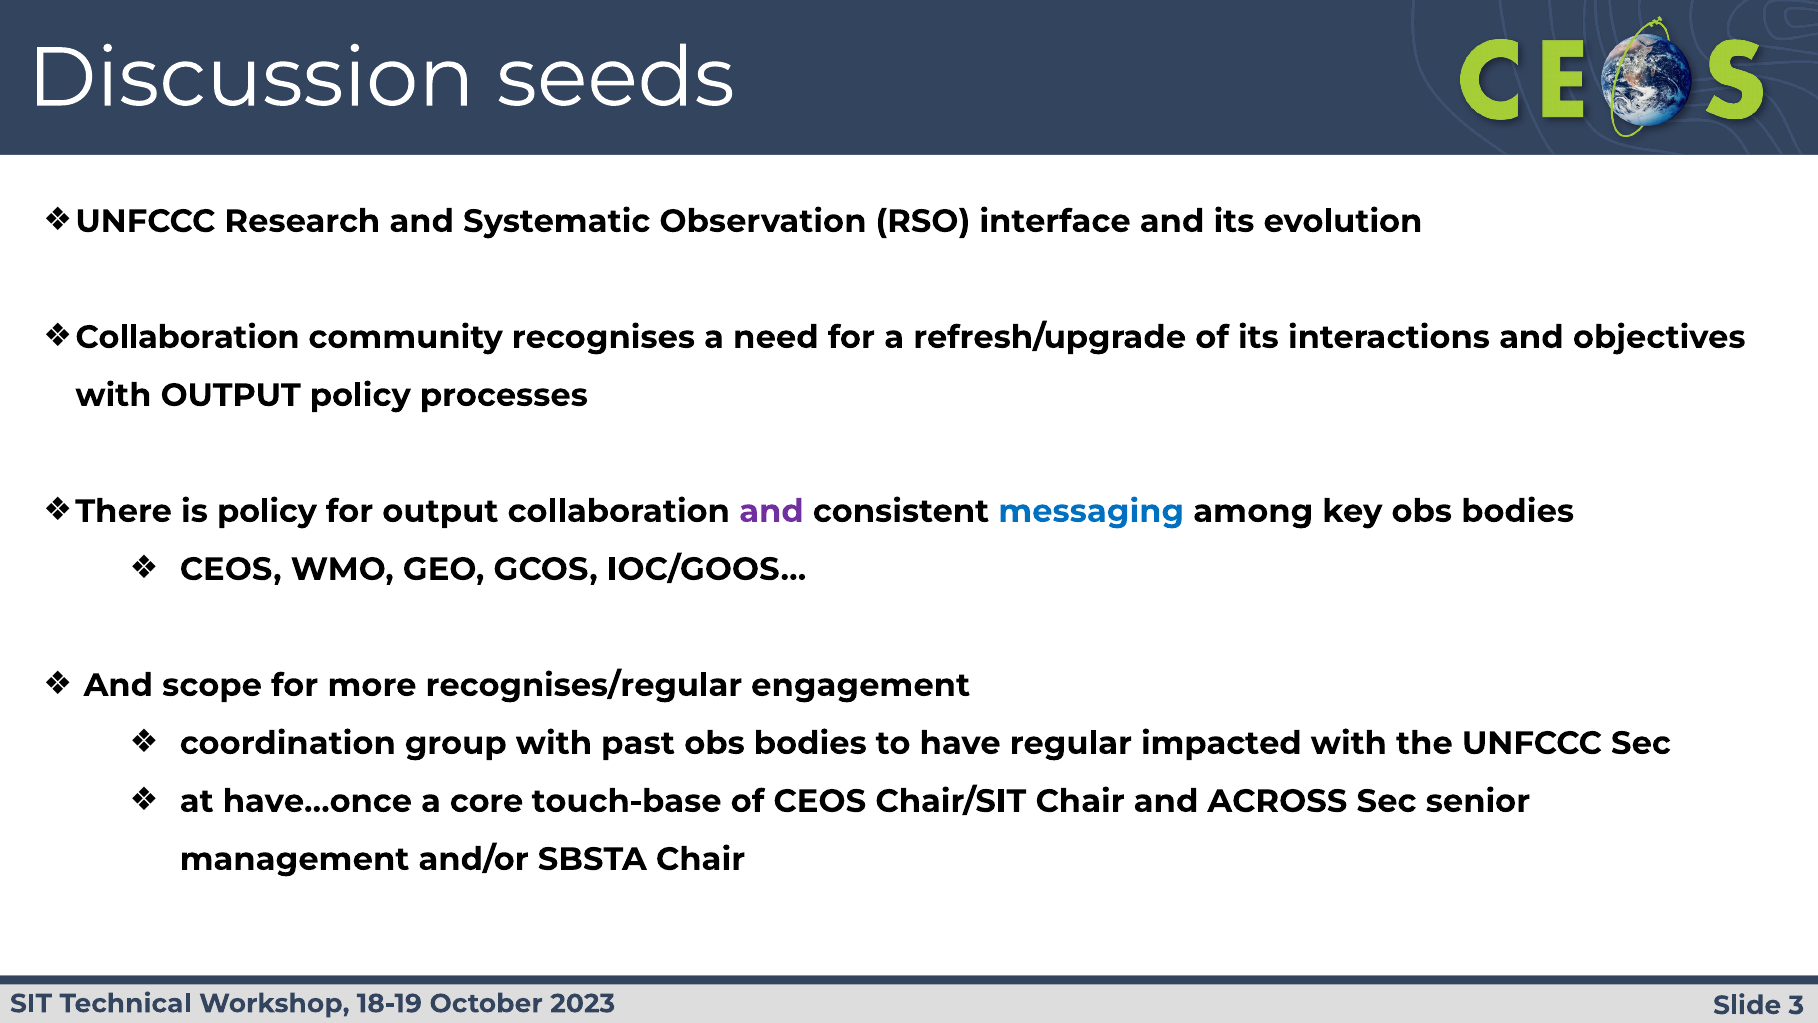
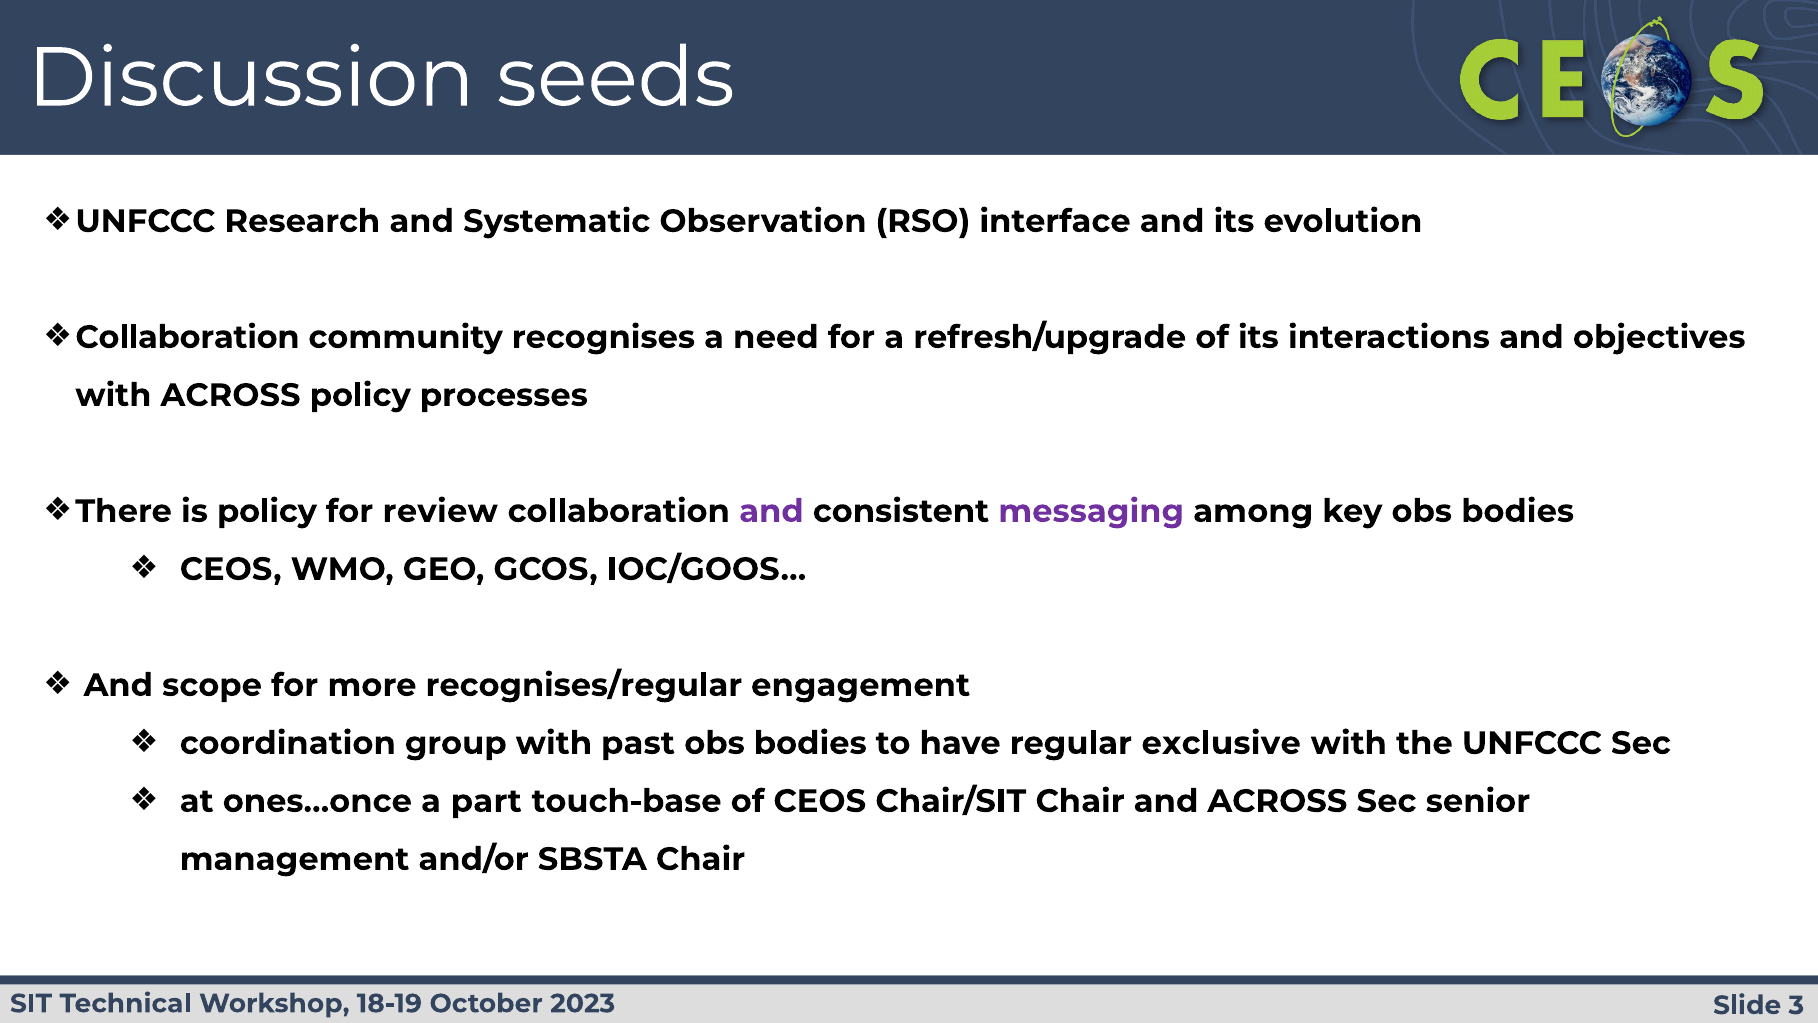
with OUTPUT: OUTPUT -> ACROSS (231, 395)
for output: output -> review (440, 511)
messaging colour: blue -> purple (1091, 511)
impacted: impacted -> exclusive (1221, 743)
have…once: have…once -> ones…once (317, 801)
core: core -> part (486, 801)
